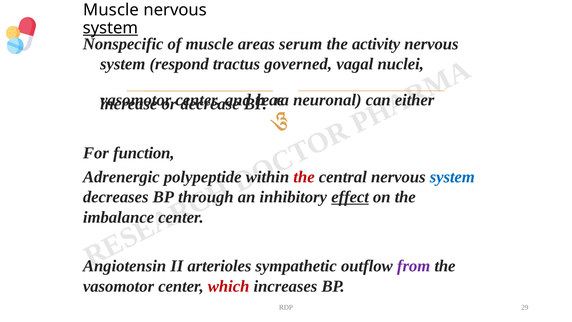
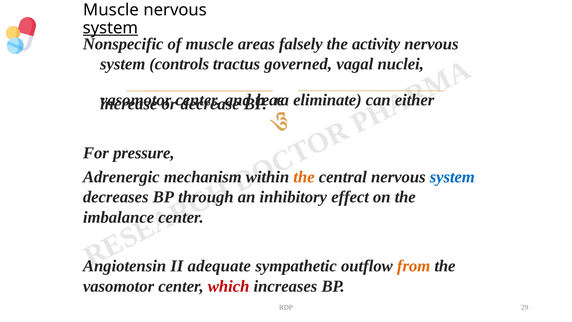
serum: serum -> falsely (301, 44)
respond: respond -> controls (179, 64)
neuronal: neuronal -> eliminate (327, 100)
function: function -> pressure (144, 153)
polypeptide: polypeptide -> mechanism (203, 177)
the colour: red -> orange (304, 177)
effect underline: present -> none (350, 197)
arterioles: arterioles -> adequate (219, 266)
from colour: purple -> orange (414, 266)
